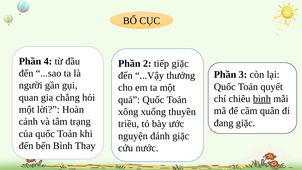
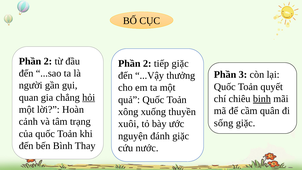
4: 4 -> 2 (48, 61)
hỏi underline: none -> present (89, 97)
đang: đang -> sống (224, 123)
triều: triều -> xuôi (129, 124)
